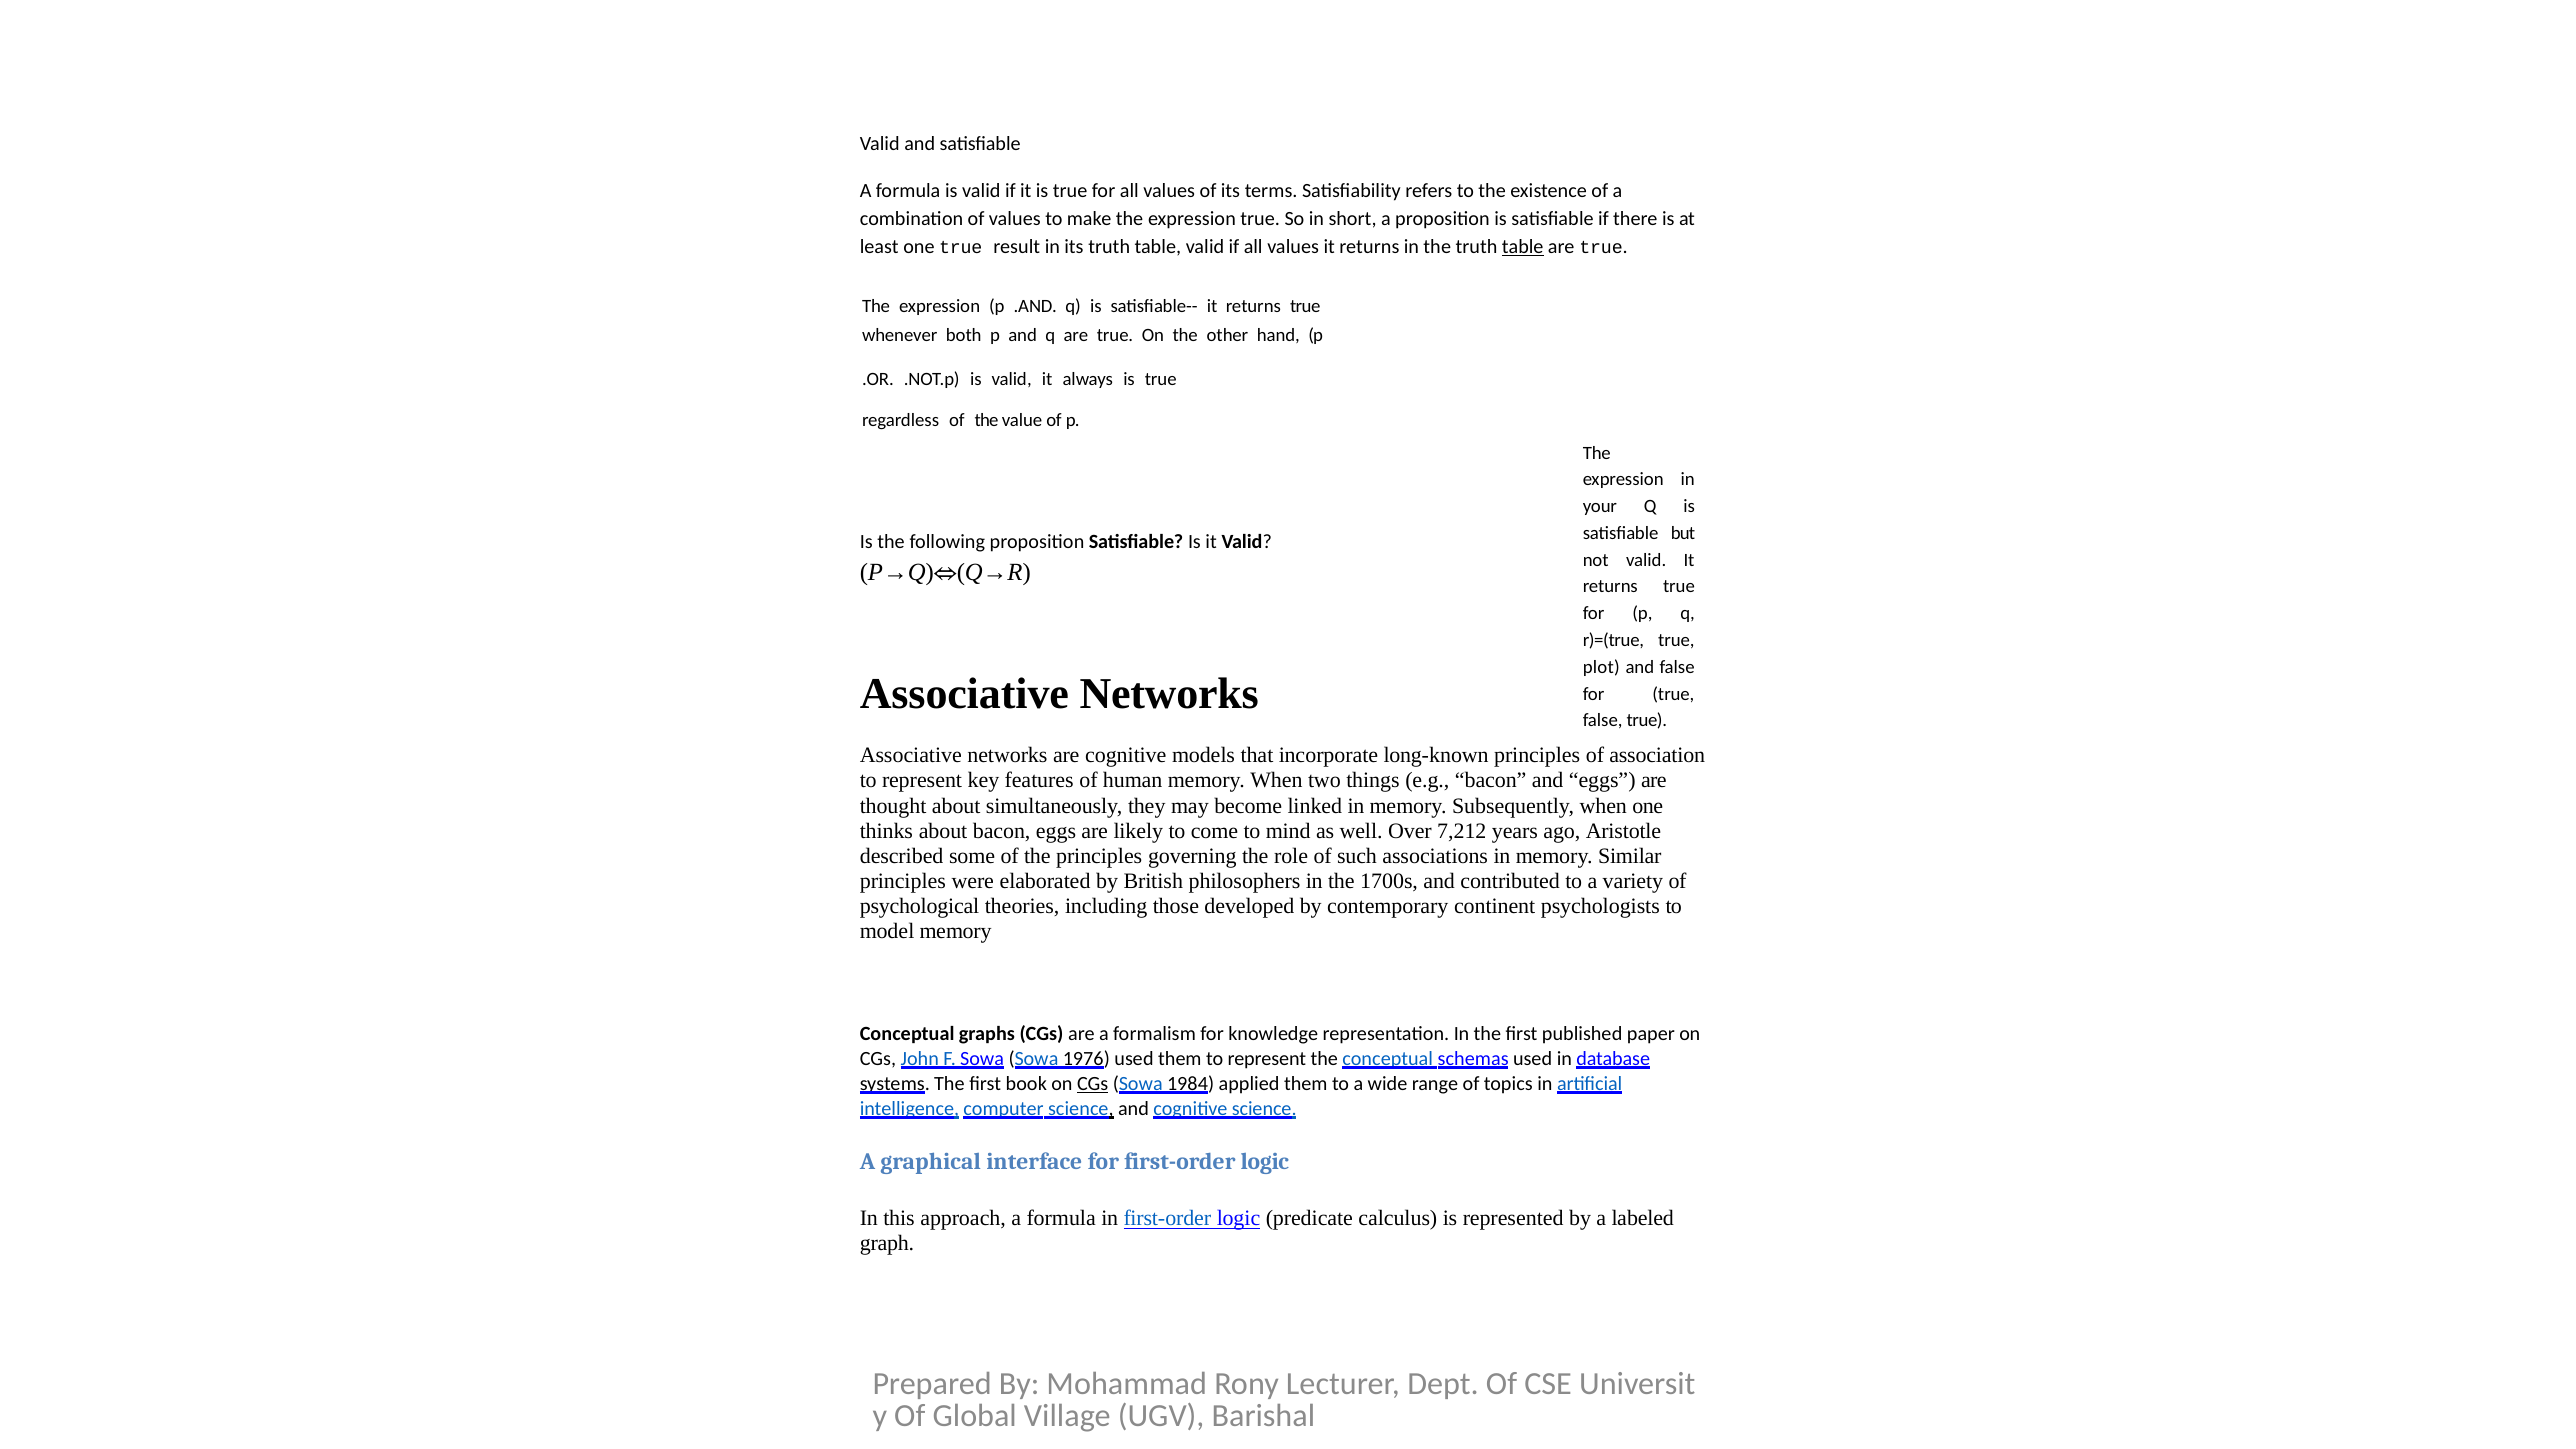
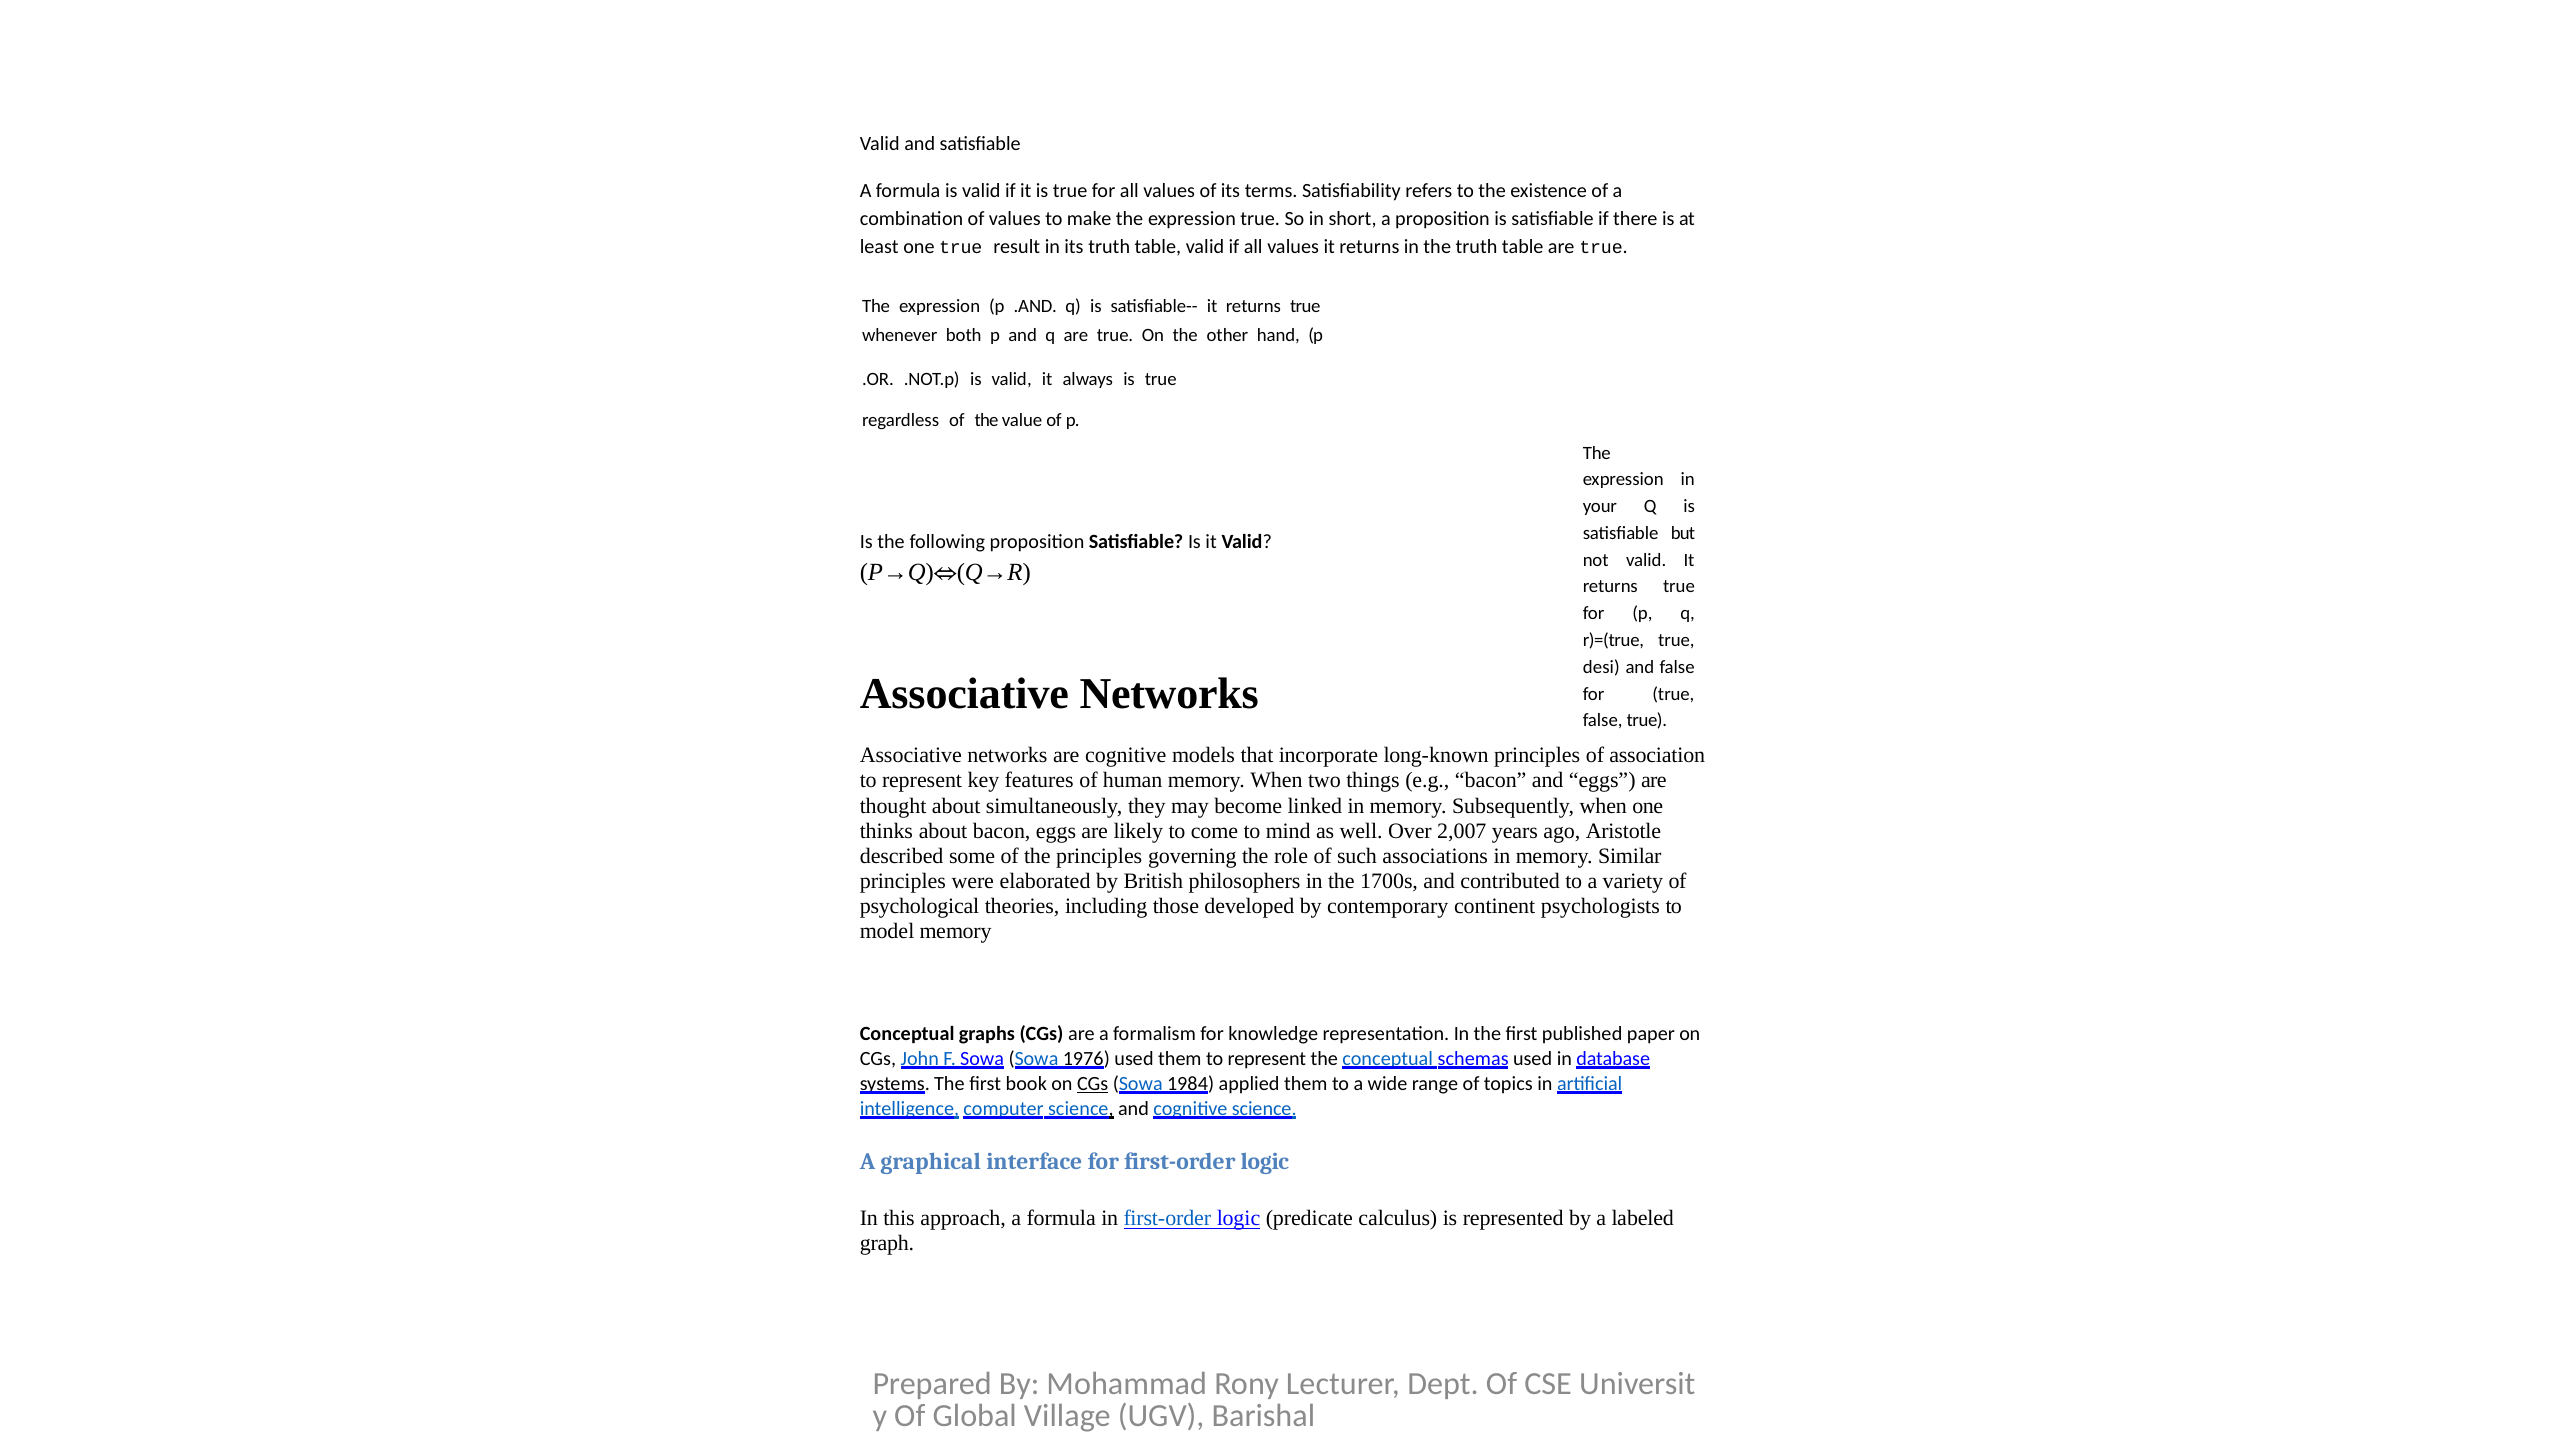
table underline: present -> none (1523, 247)
plot: plot -> desi (1601, 667)
7,212: 7,212 -> 2,007 (1462, 831)
